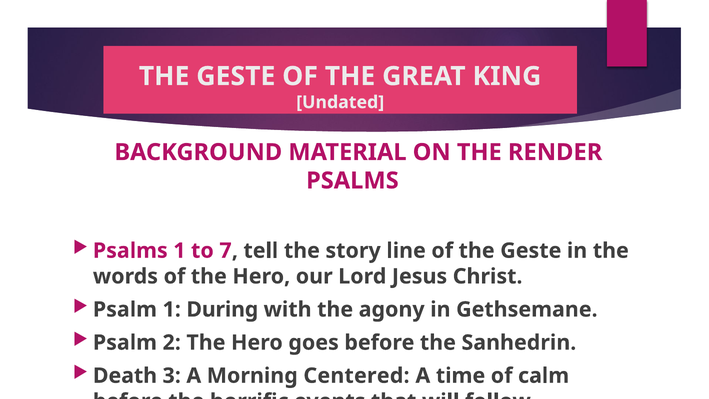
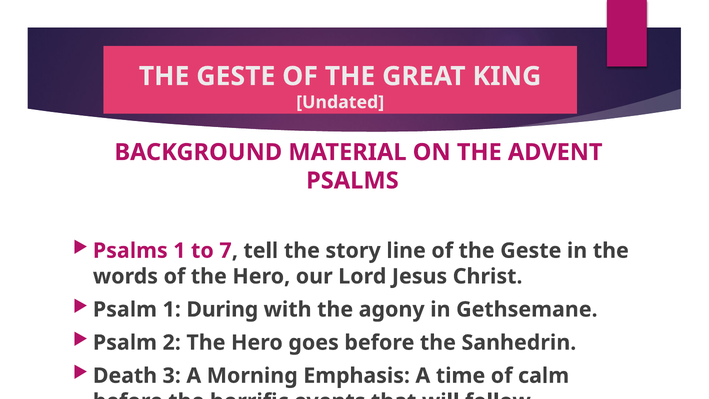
RENDER: RENDER -> ADVENT (555, 152)
Centered: Centered -> Emphasis (357, 376)
